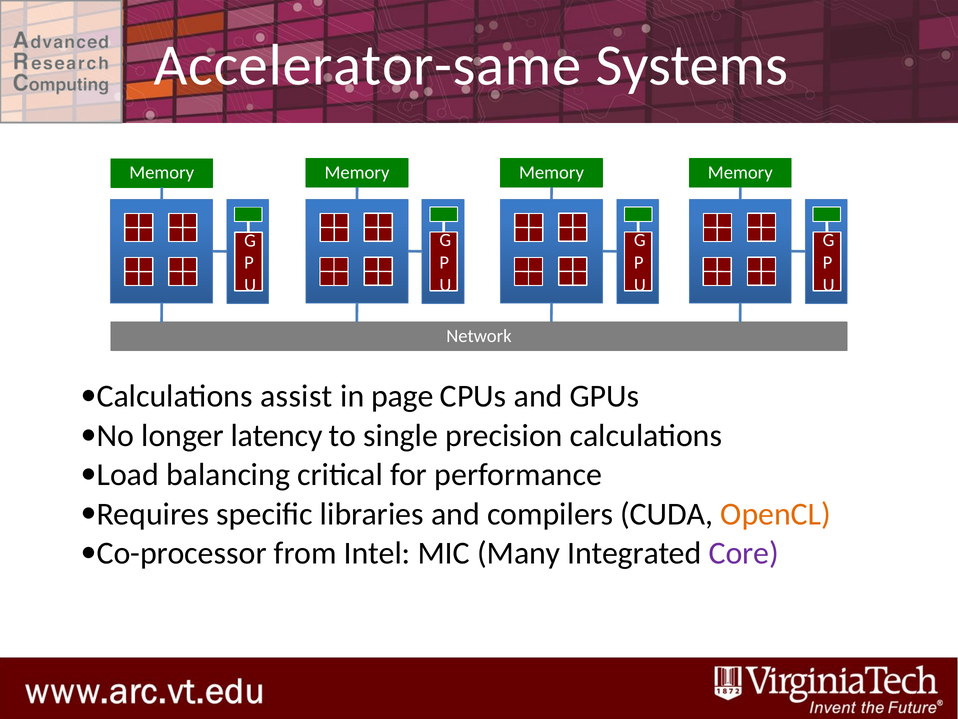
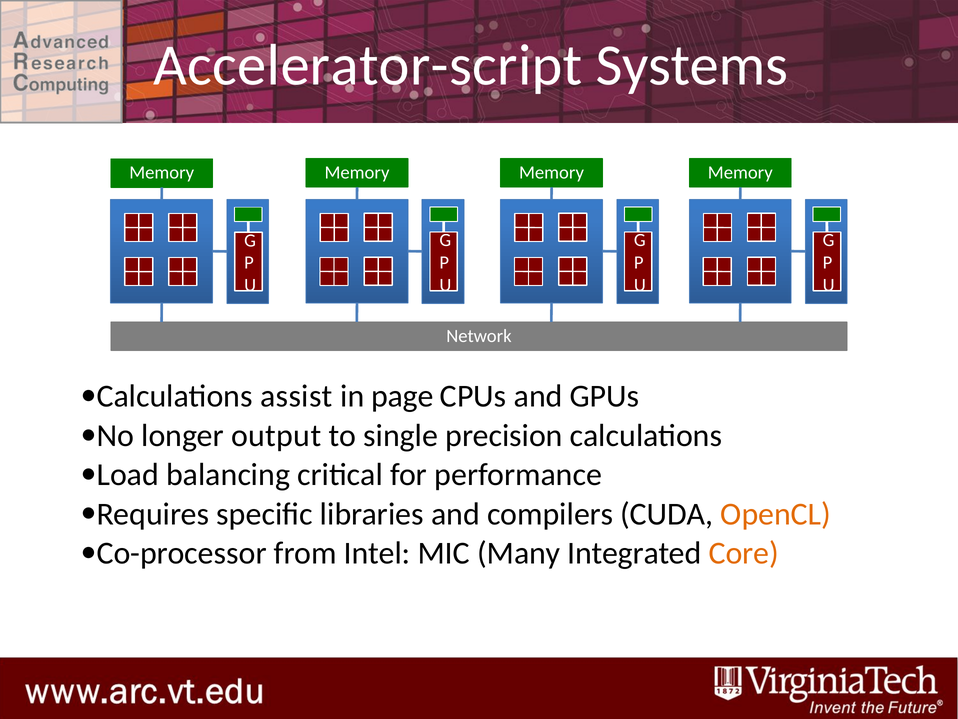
Accelerator-same: Accelerator-same -> Accelerator-script (368, 65)
latency: latency -> output (276, 435)
Core colour: purple -> orange (744, 553)
